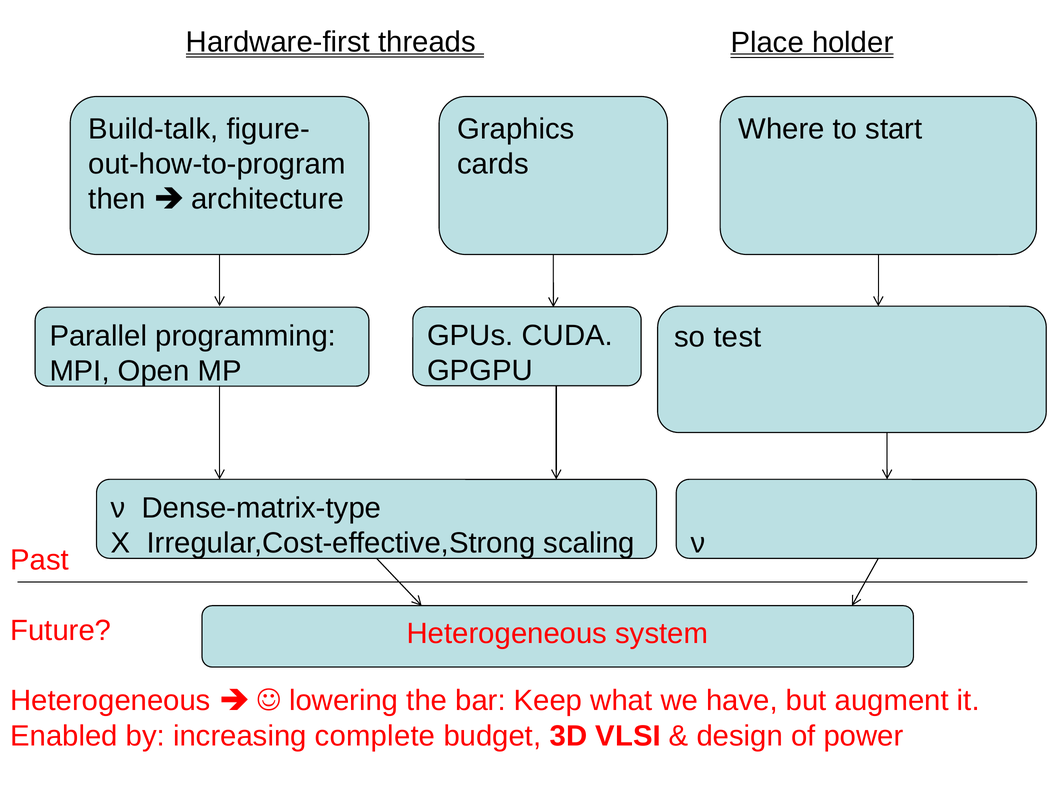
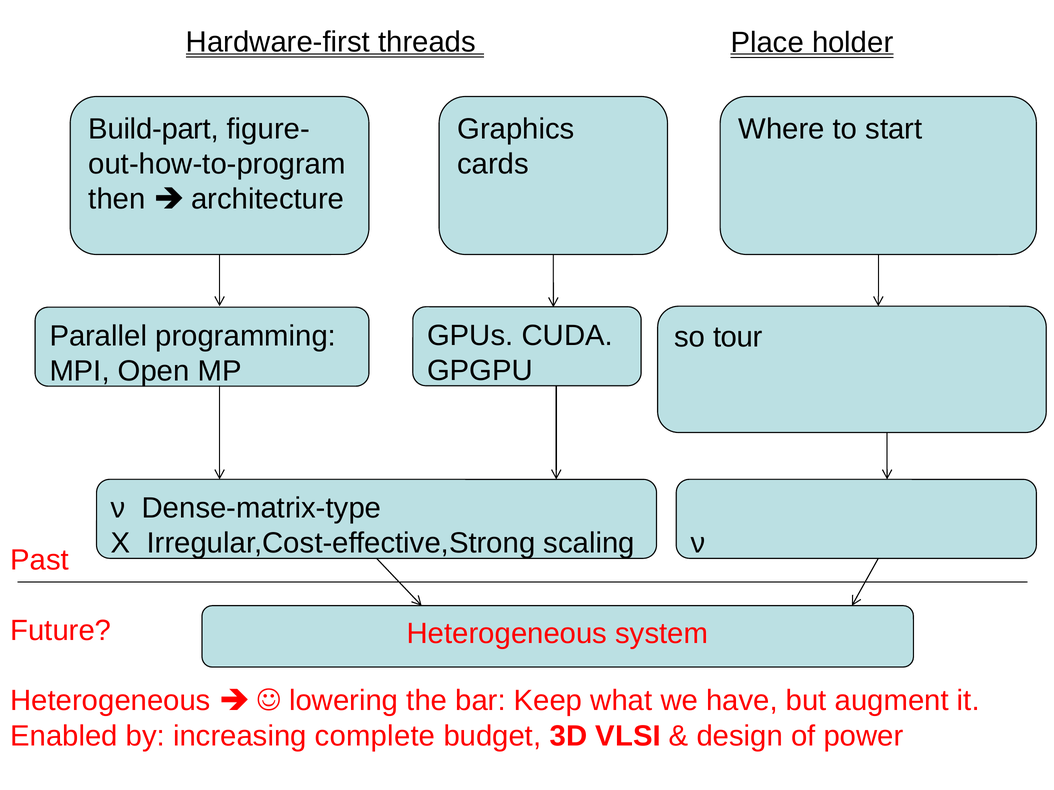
Build-talk: Build-talk -> Build-part (154, 129)
test: test -> tour (738, 337)
